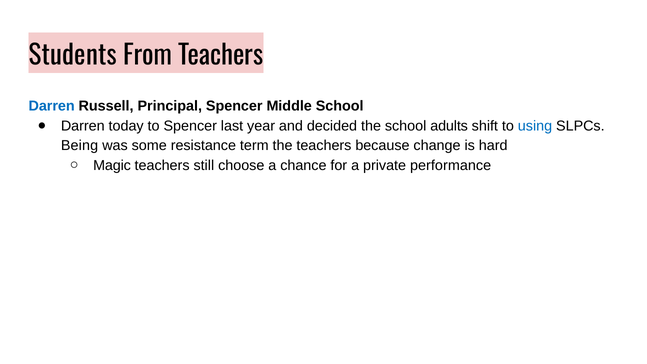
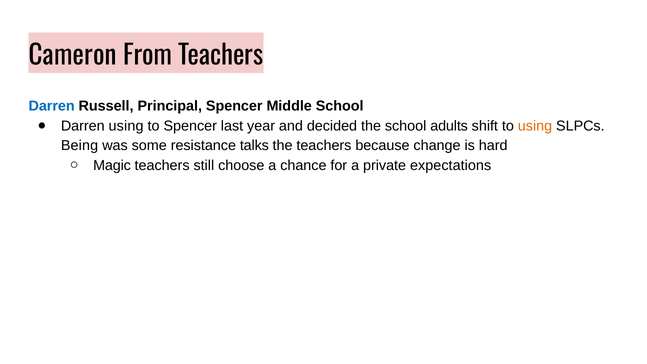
Students: Students -> Cameron (73, 56)
Darren today: today -> using (126, 126)
using colour: blue -> orange (535, 126)
term: term -> talks (254, 146)
performance: performance -> expectations (451, 165)
